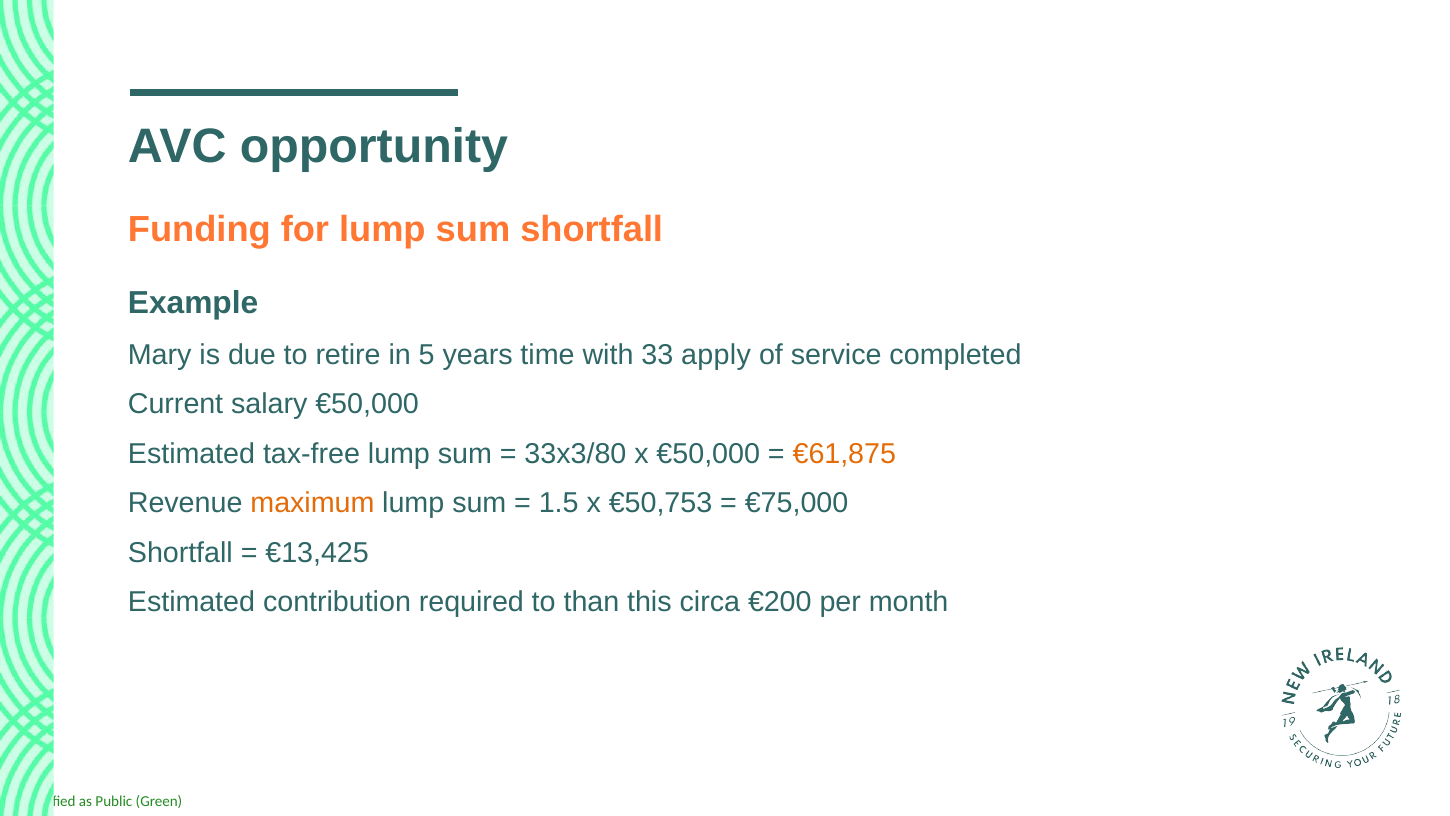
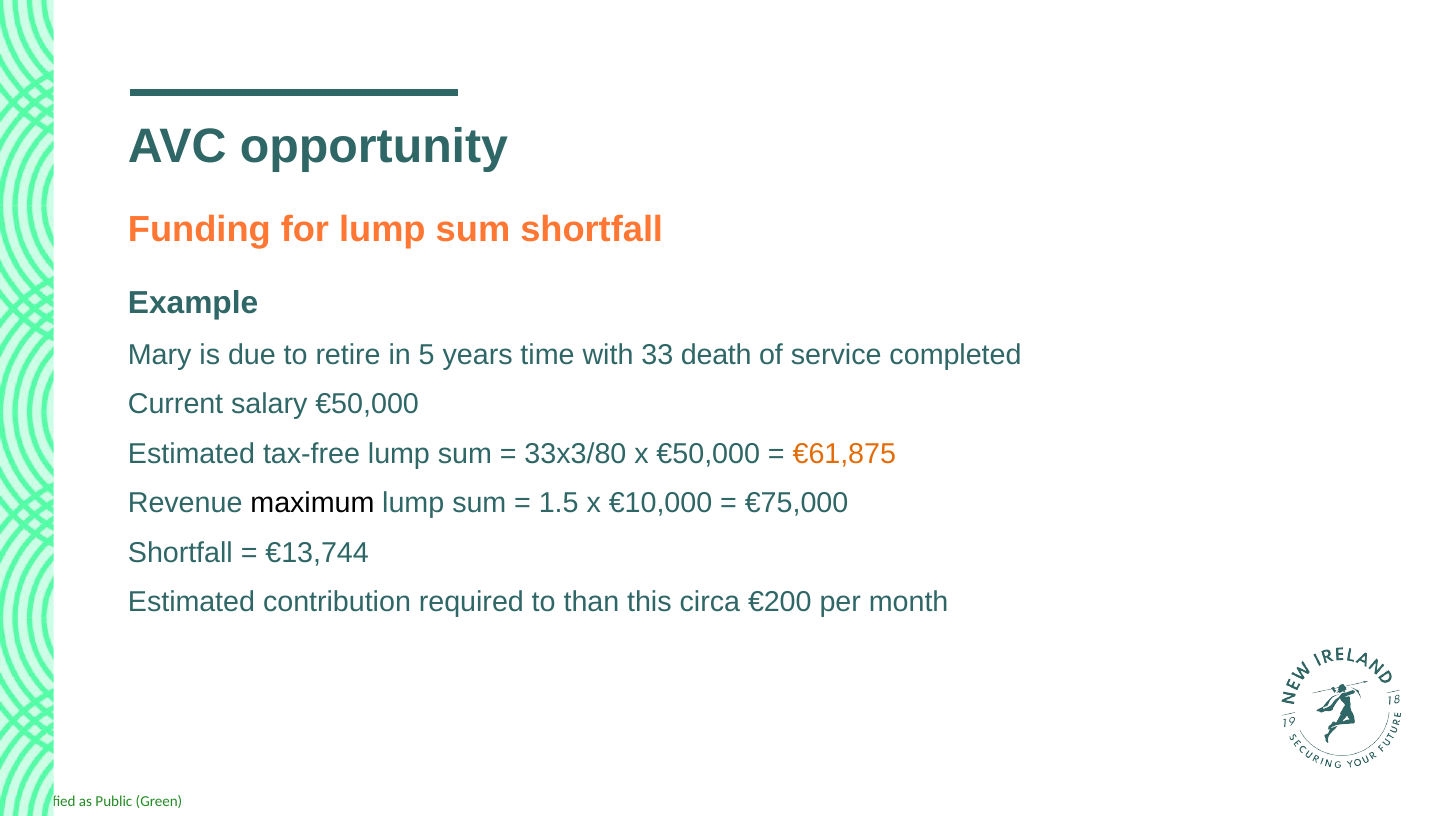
apply: apply -> death (716, 354)
maximum colour: orange -> black (312, 503)
€50,753: €50,753 -> €10,000 (661, 503)
€13,425: €13,425 -> €13,744 (317, 552)
